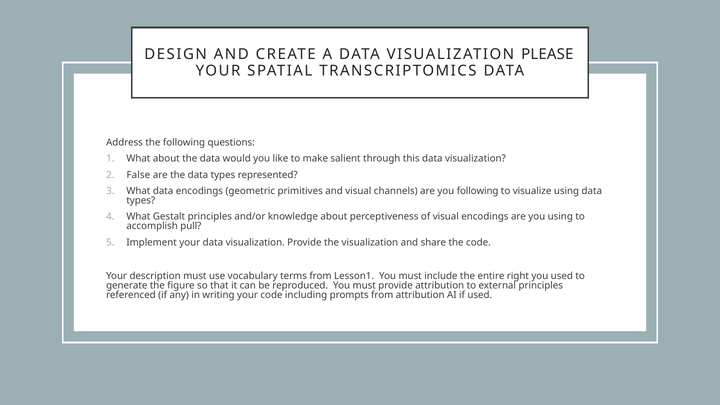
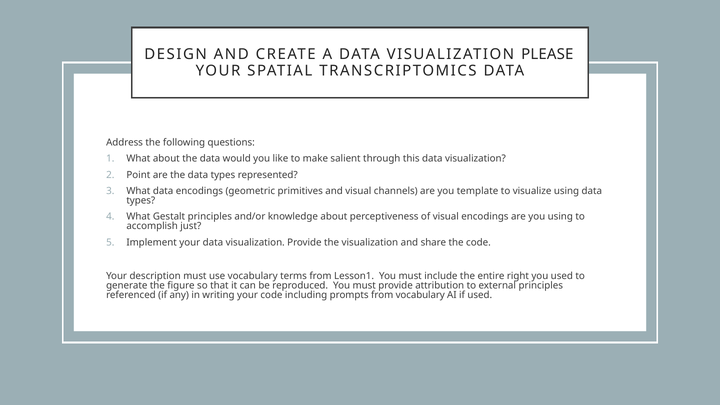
False: False -> Point (138, 175)
you following: following -> template (478, 191)
pull: pull -> just (191, 226)
from attribution: attribution -> vocabulary (420, 295)
